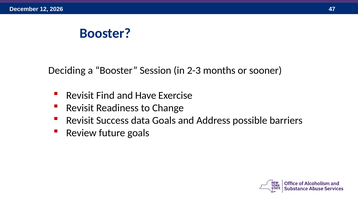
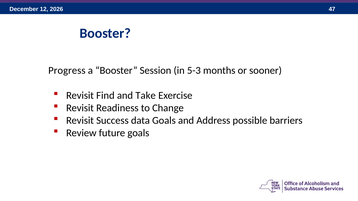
Deciding: Deciding -> Progress (67, 71)
2-3: 2-3 -> 5-3 (194, 71)
Have: Have -> Take (146, 96)
